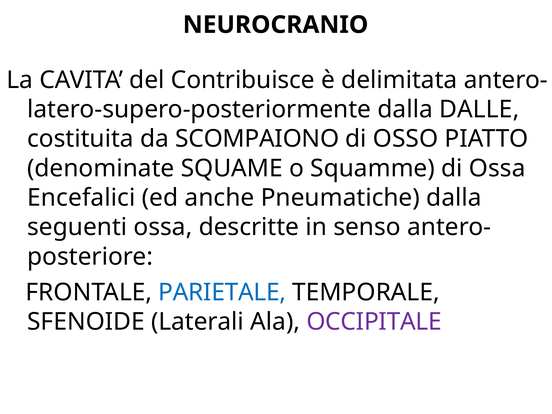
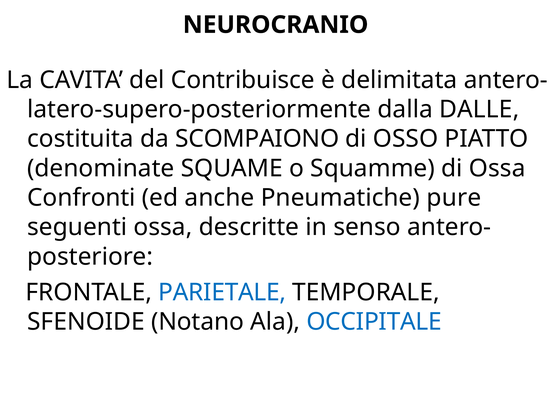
Encefalici: Encefalici -> Confronti (81, 198)
Pneumatiche dalla: dalla -> pure (454, 198)
Laterali: Laterali -> Notano (198, 322)
OCCIPITALE colour: purple -> blue (374, 322)
